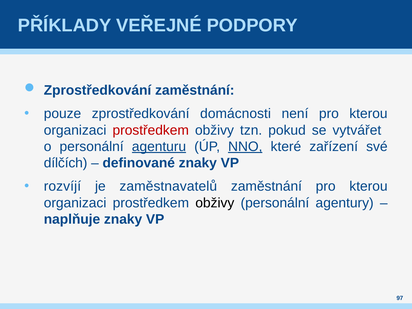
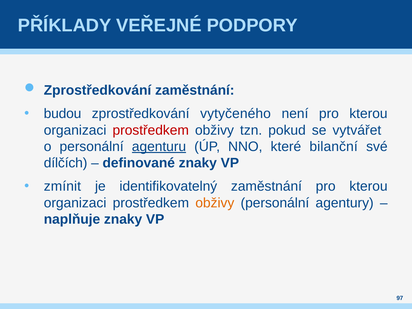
pouze: pouze -> budou (63, 114)
domácnosti: domácnosti -> vytyčeného (236, 114)
NNO underline: present -> none (245, 147)
zařízení: zařízení -> bilanční (334, 147)
rozvíjí: rozvíjí -> zmínit (62, 186)
zaměstnavatelů: zaměstnavatelů -> identifikovatelný (168, 186)
obživy colour: black -> orange (215, 203)
